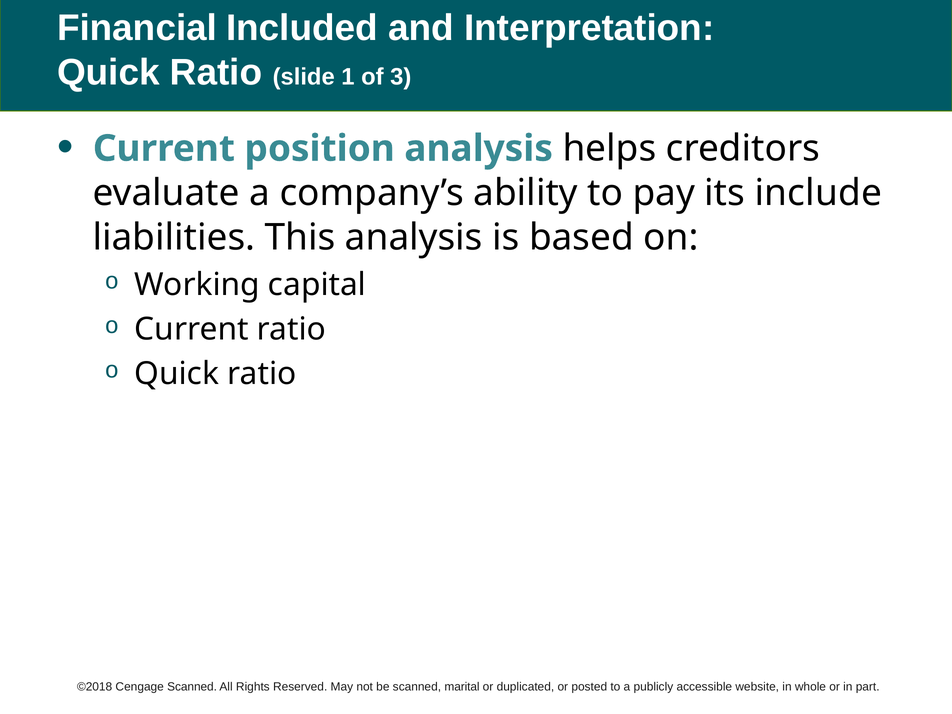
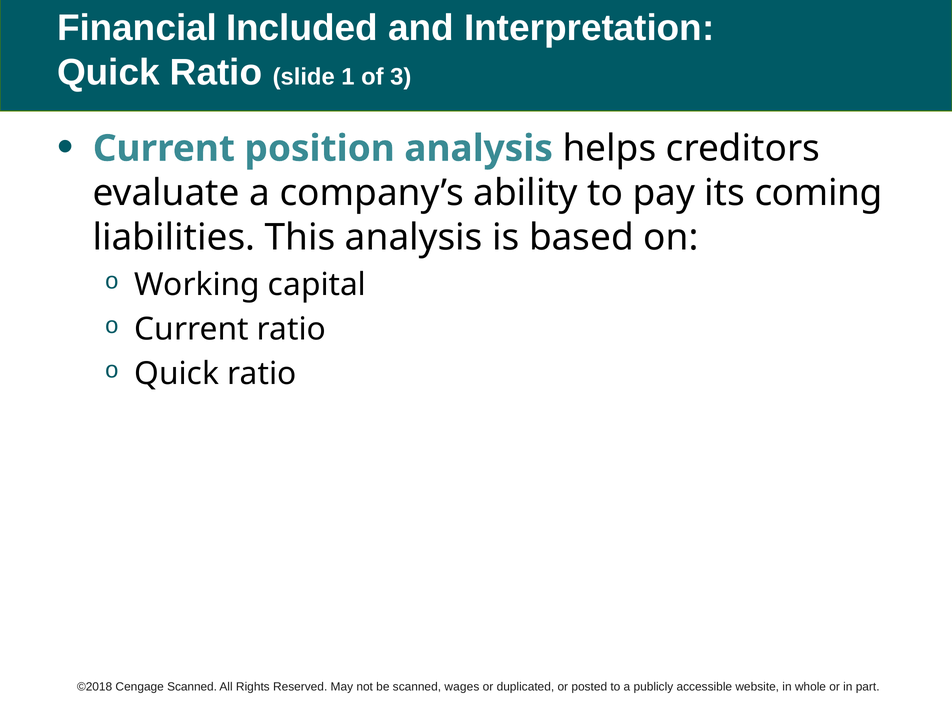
include: include -> coming (819, 193)
marital: marital -> wages (462, 687)
